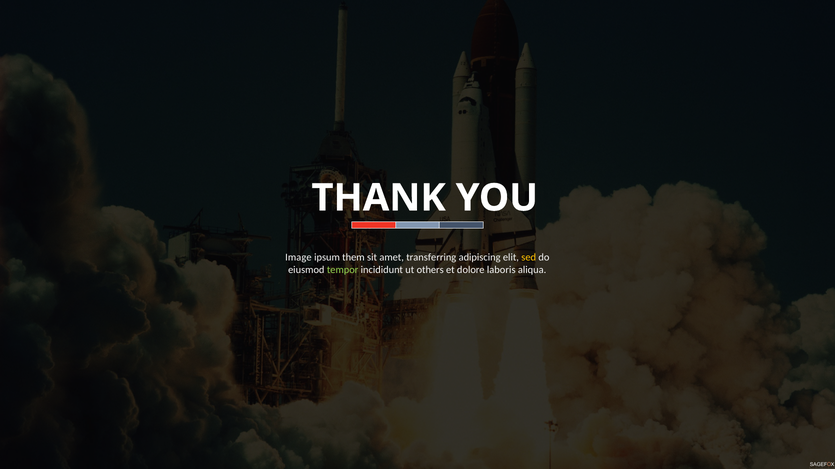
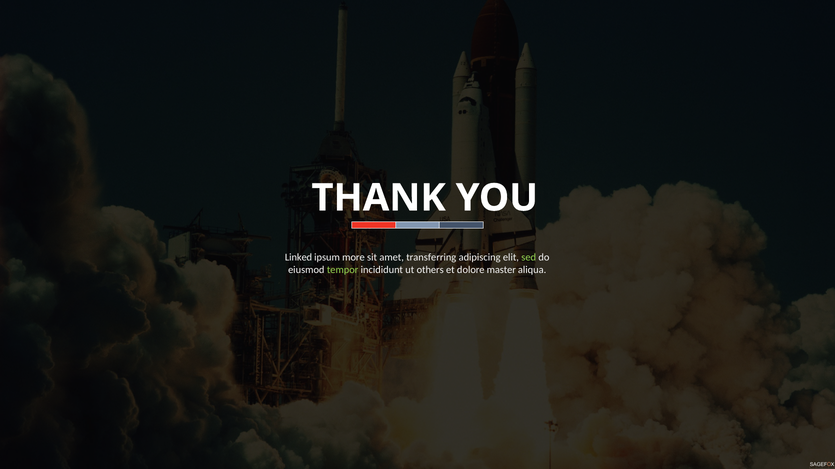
Image: Image -> Linked (299, 258)
them: them -> more (353, 258)
sed colour: yellow -> light green (529, 258)
laboris: laboris -> master (501, 270)
